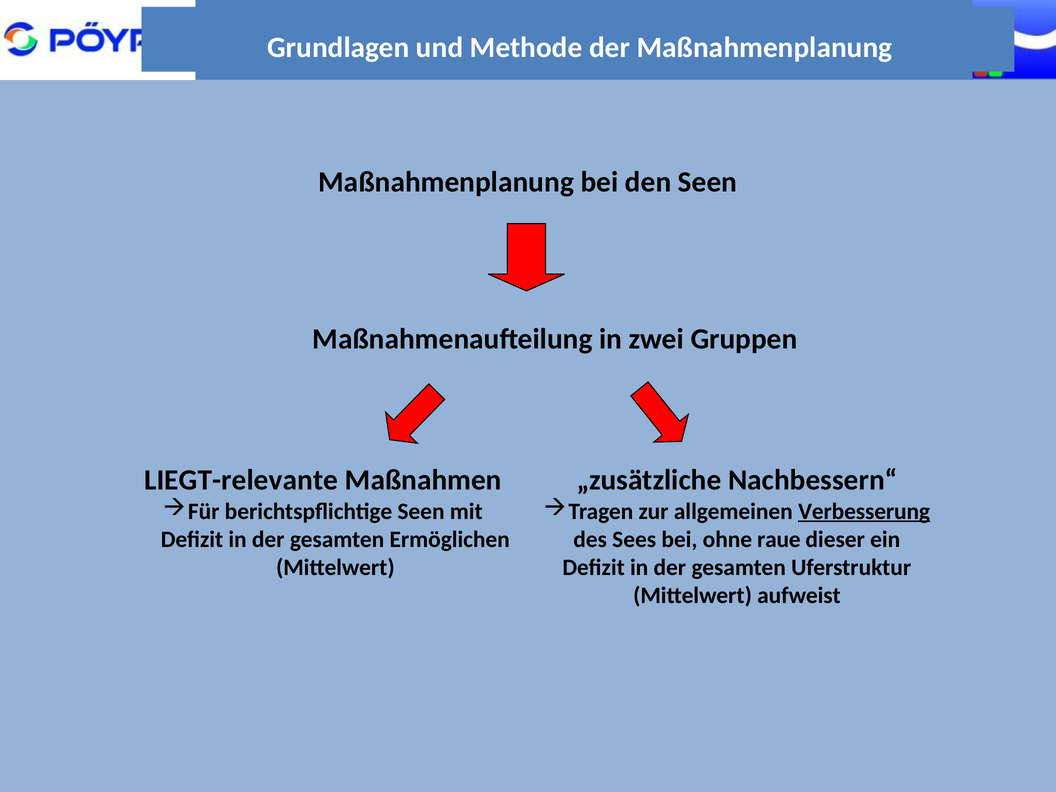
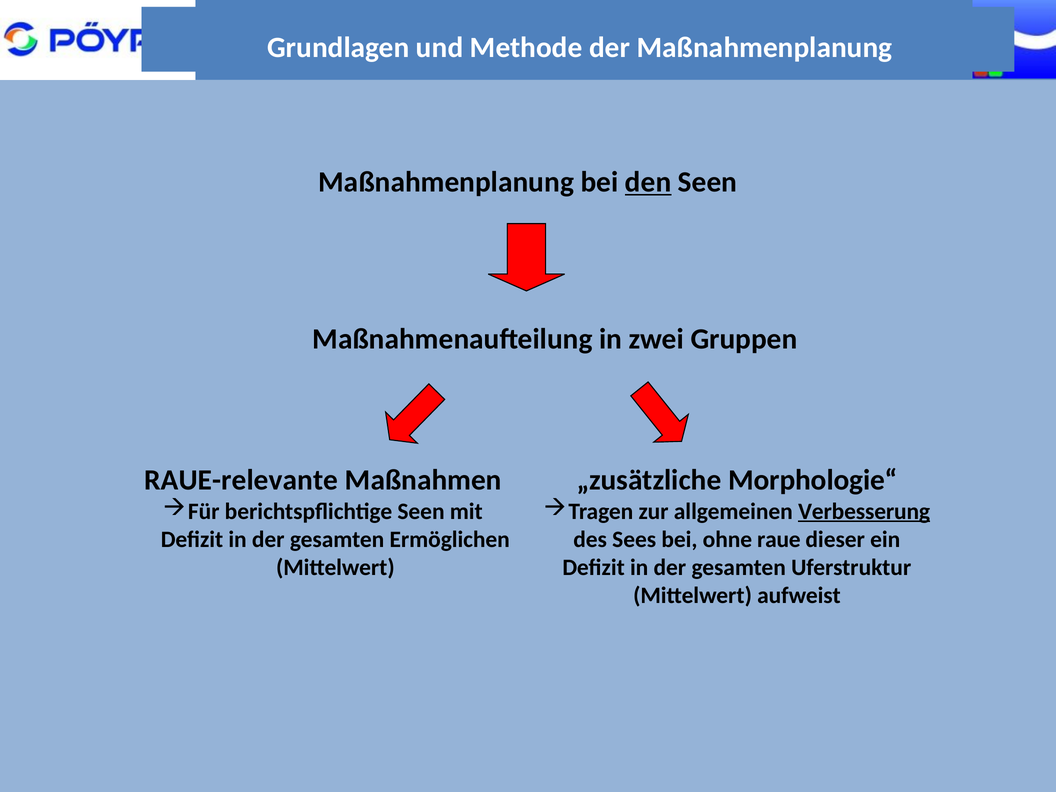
den underline: none -> present (648, 182)
LIEGT-relevante: LIEGT-relevante -> RAUE-relevante (241, 480)
Nachbessern“: Nachbessern“ -> Morphologie“ (813, 480)
